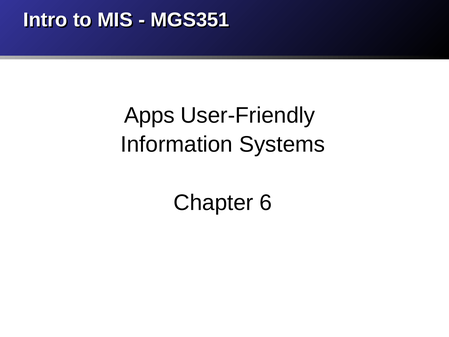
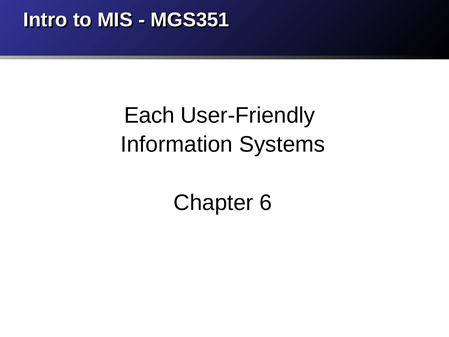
Apps: Apps -> Each (149, 115)
